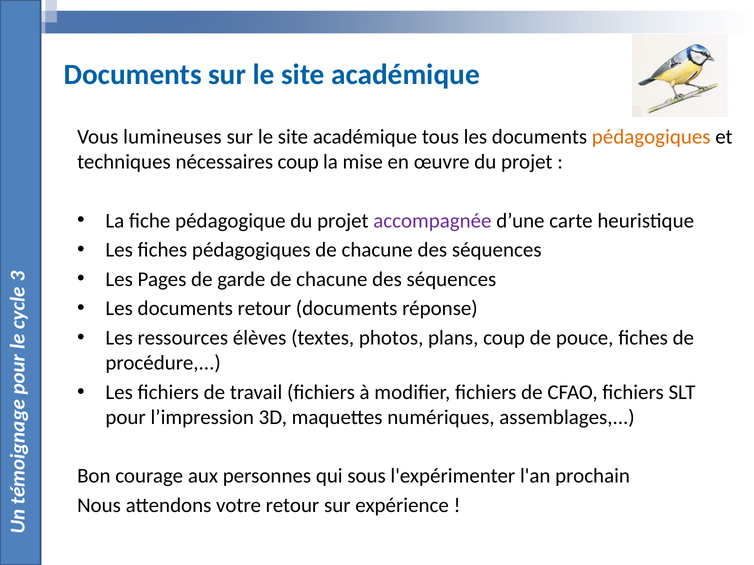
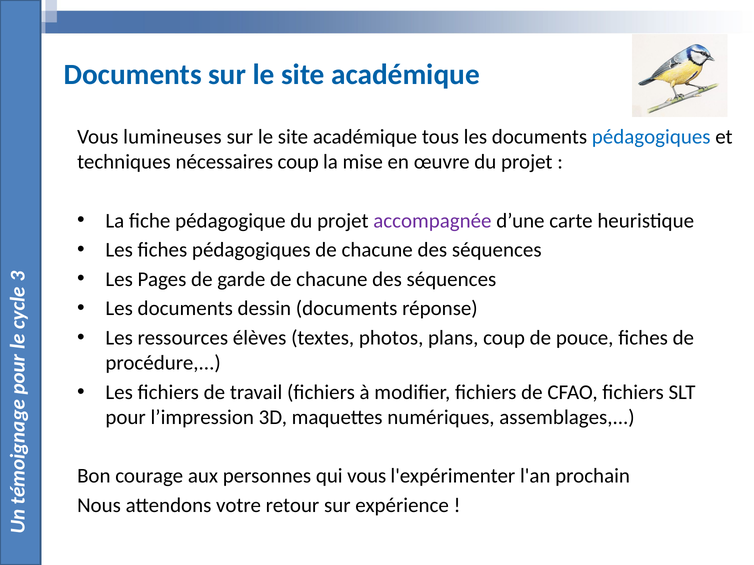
pédagogiques colour: orange -> blue (651, 137)
documents retour: retour -> dessin (264, 309)
qui sous: sous -> vous (367, 476)
